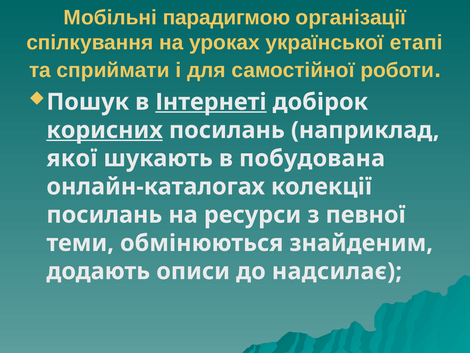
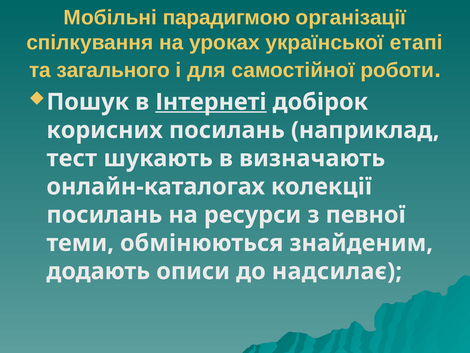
сприймати: сприймати -> загального (113, 70)
корисних underline: present -> none (105, 130)
якої: якої -> тест (72, 158)
побудована: побудована -> визначають (312, 158)
